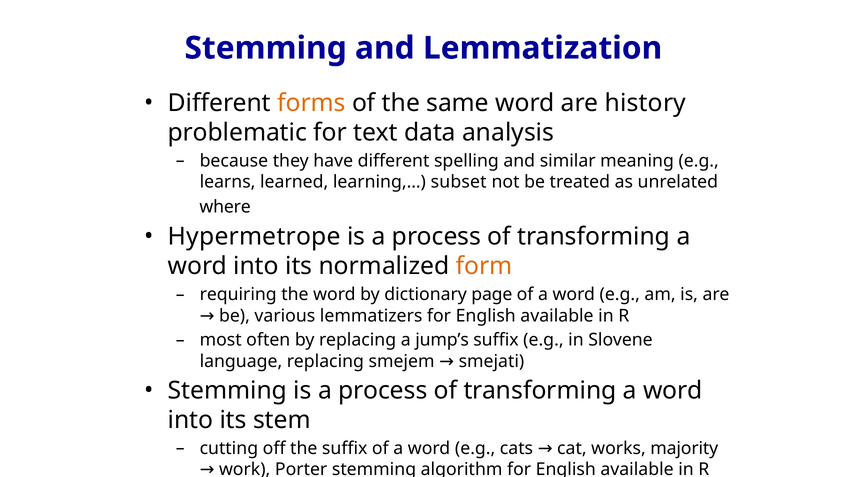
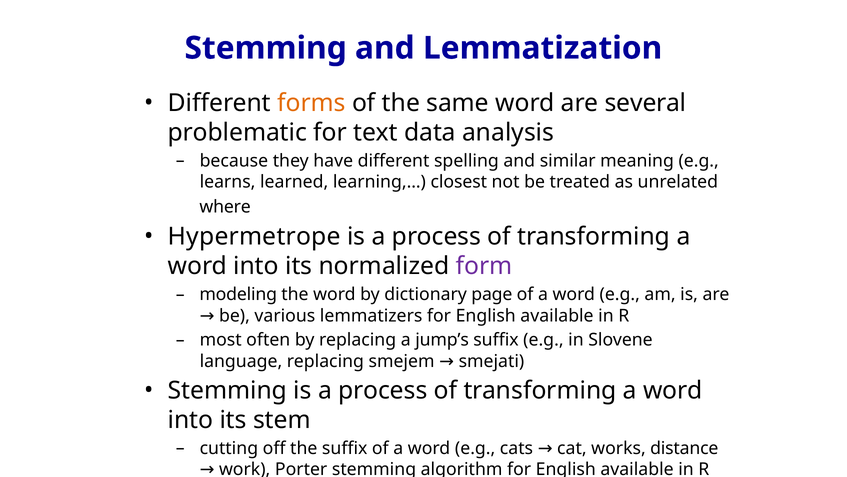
history: history -> several (646, 103)
subset: subset -> closest (459, 182)
form colour: orange -> purple (484, 266)
requiring: requiring -> modeling (238, 294)
majority: majority -> distance (684, 448)
